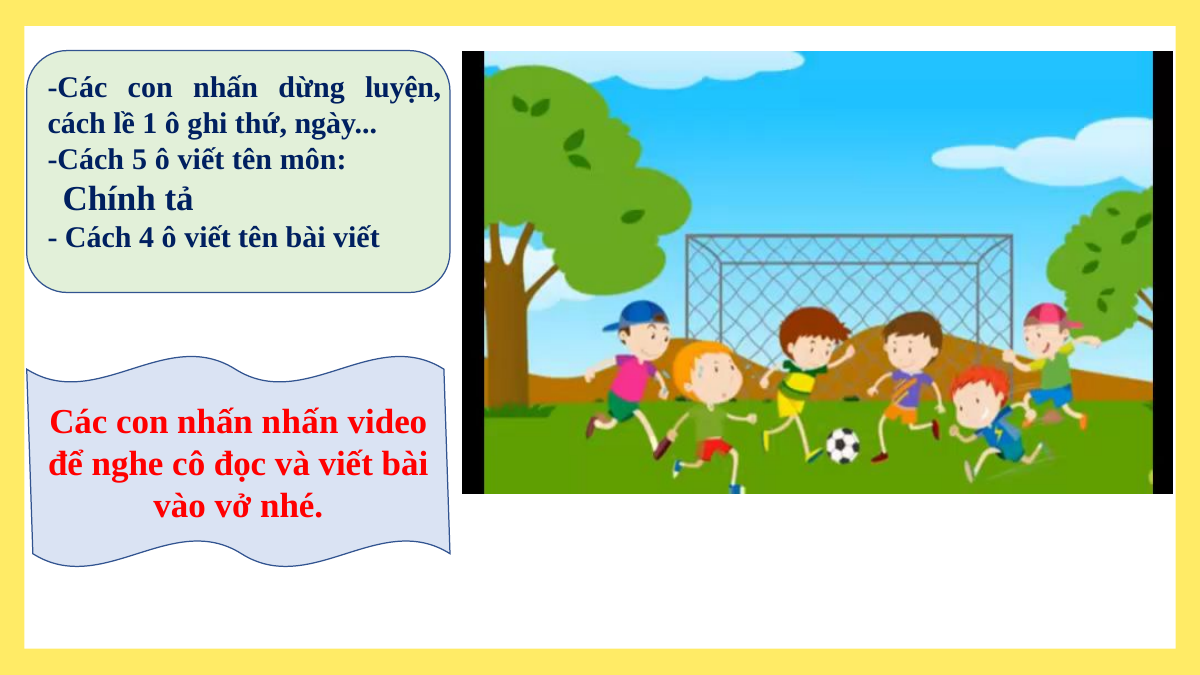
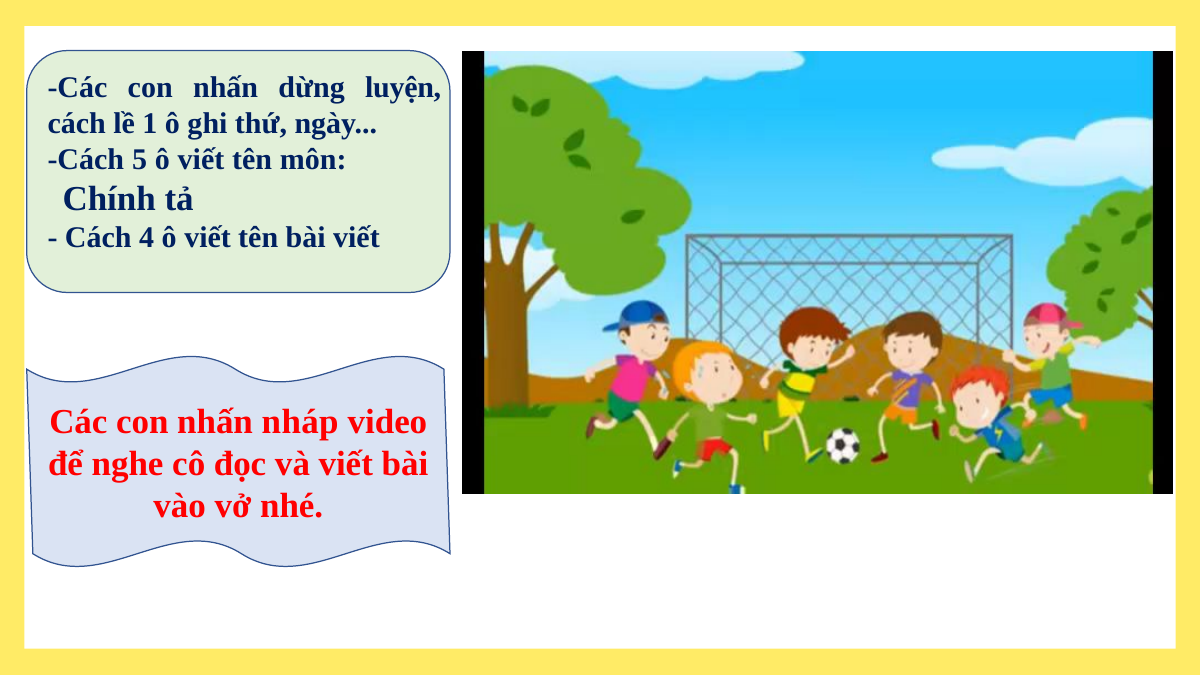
nhấn nhấn: nhấn -> nháp (300, 422)
